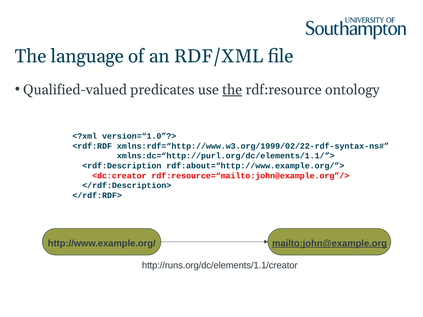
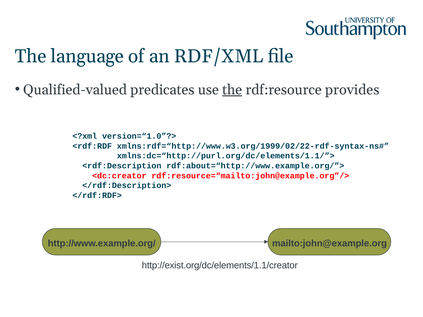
ontology: ontology -> provides (352, 90)
mailto:john@example.org underline: present -> none (330, 244)
http://runs.org/dc/elements/1.1/creator: http://runs.org/dc/elements/1.1/creator -> http://exist.org/dc/elements/1.1/creator (220, 266)
